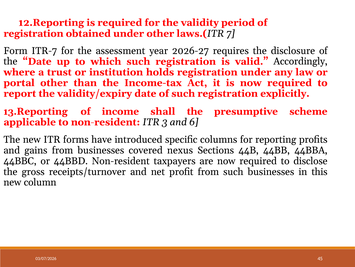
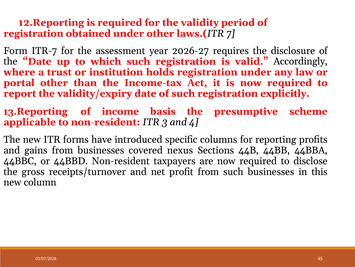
shall: shall -> basis (163, 111)
6: 6 -> 4 (194, 122)
